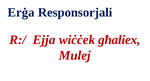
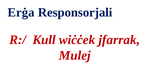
Ejja: Ejja -> Kull (44, 40)
għaliex: għaliex -> jfarrak (119, 40)
